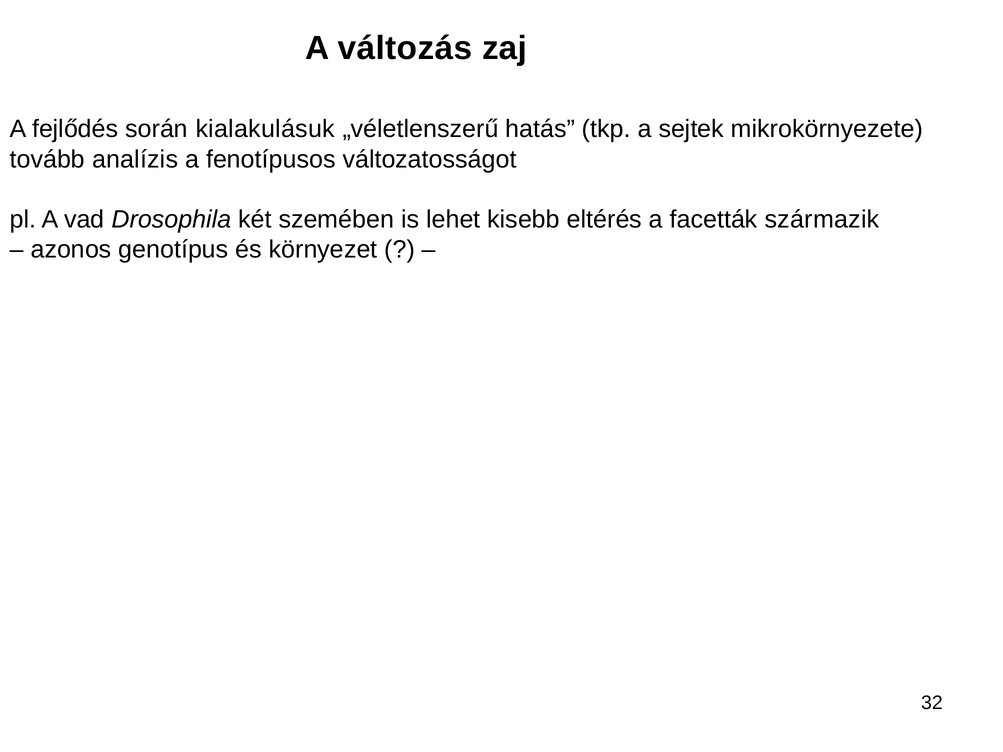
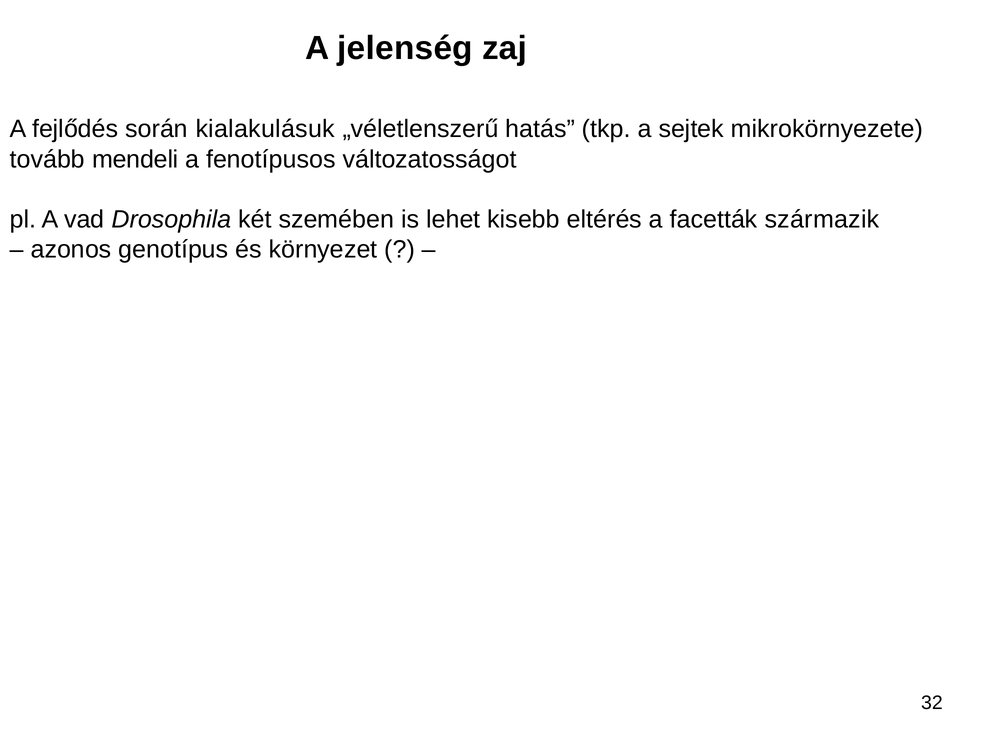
változás: változás -> jelenség (405, 48)
analízis: analízis -> mendeli (135, 159)
